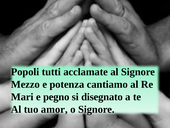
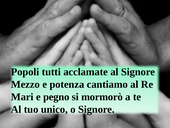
disegnato: disegnato -> mormorò (102, 96)
amor: amor -> unico (54, 109)
